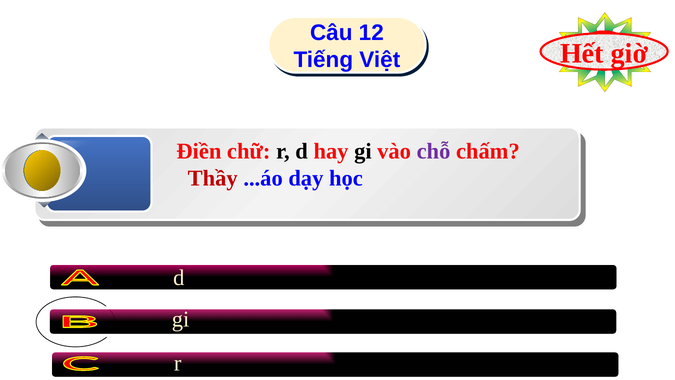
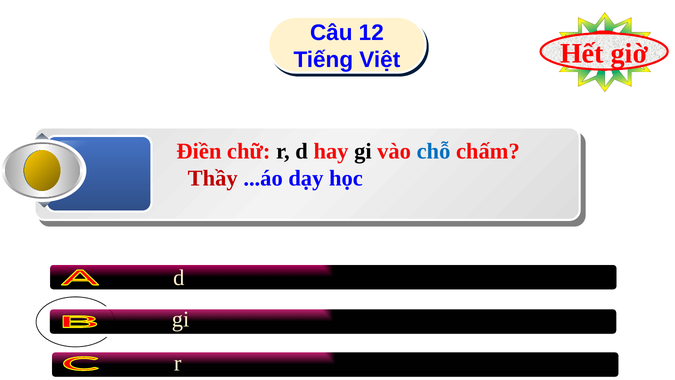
chỗ colour: purple -> blue (434, 151)
